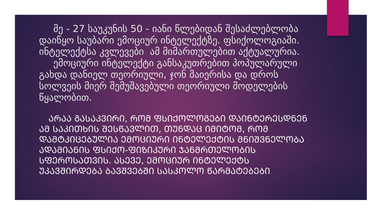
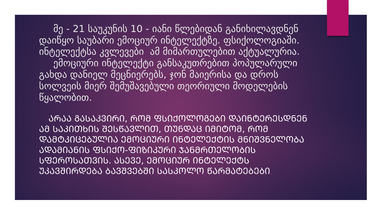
27: 27 -> 21 (79, 29)
50: 50 -> 10 (137, 29)
შესაძლებლობა: შესაძლებლობა -> განიხილავდნენ (262, 29)
დანიელ თეორიული: თეორიული -> მეცნიერებს (139, 75)
